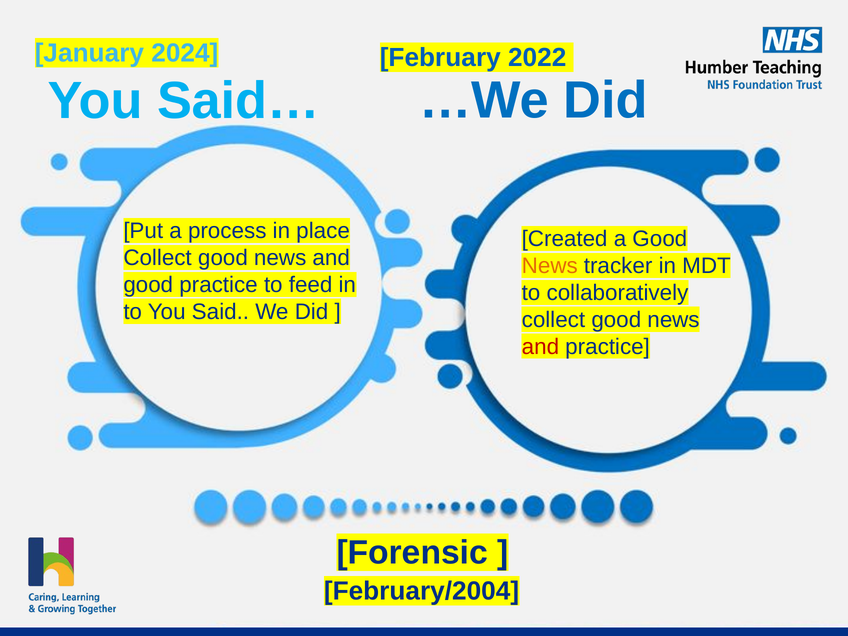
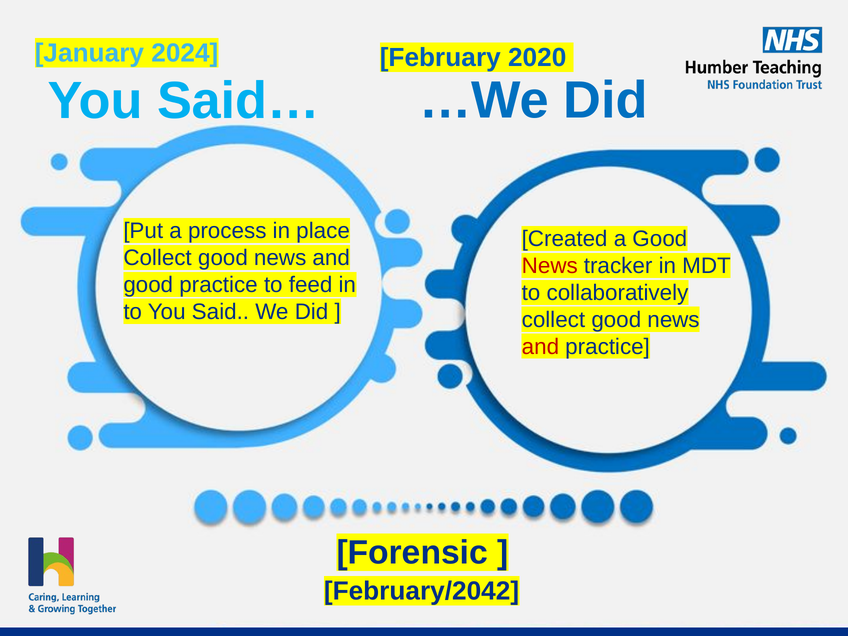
2022: 2022 -> 2020 (537, 58)
News colour: orange -> red (550, 266)
February/2004: February/2004 -> February/2042 (422, 591)
